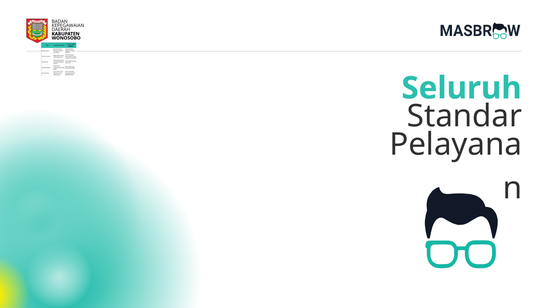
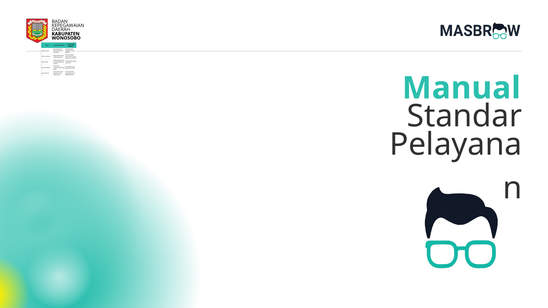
Seluruh: Seluruh -> Manual (461, 88)
